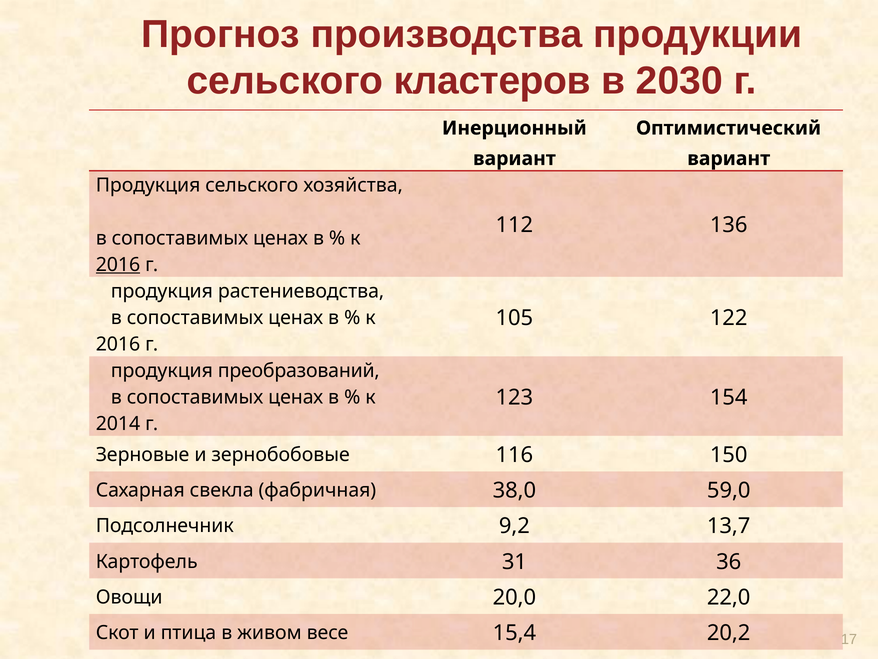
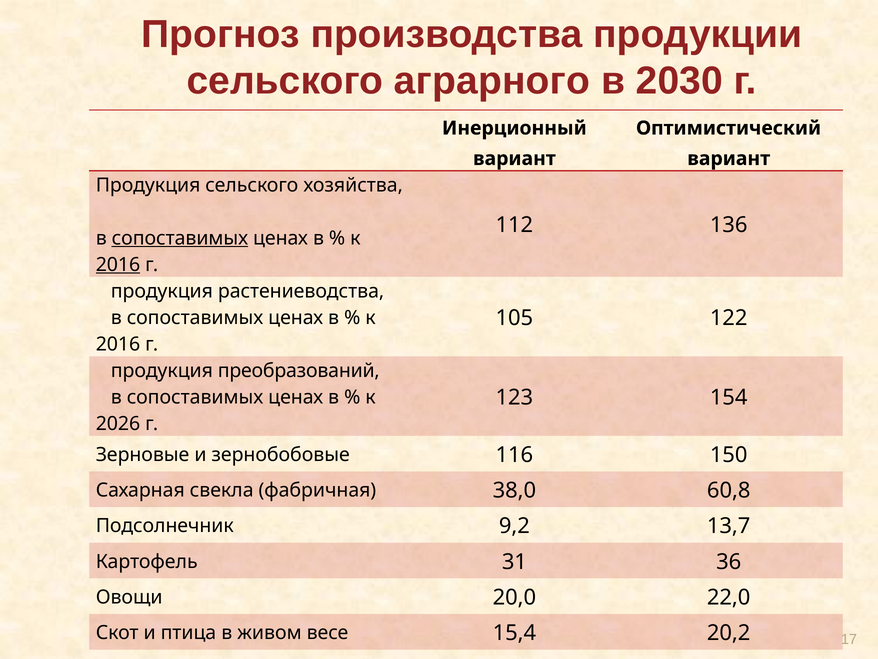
кластеров: кластеров -> аграрного (492, 81)
сопоставимых underline: none -> present (180, 238)
2014: 2014 -> 2026 (118, 423)
59,0: 59,0 -> 60,8 (729, 490)
